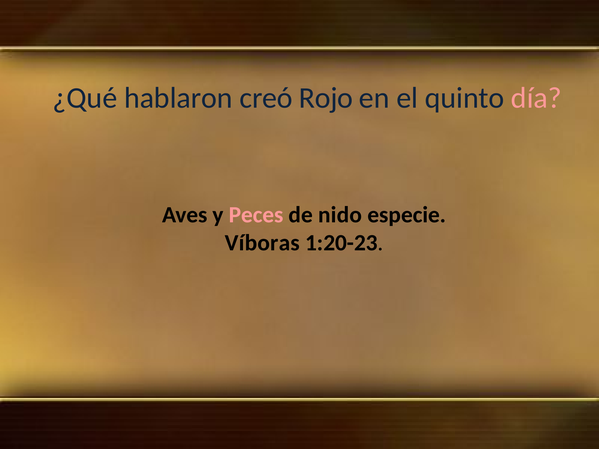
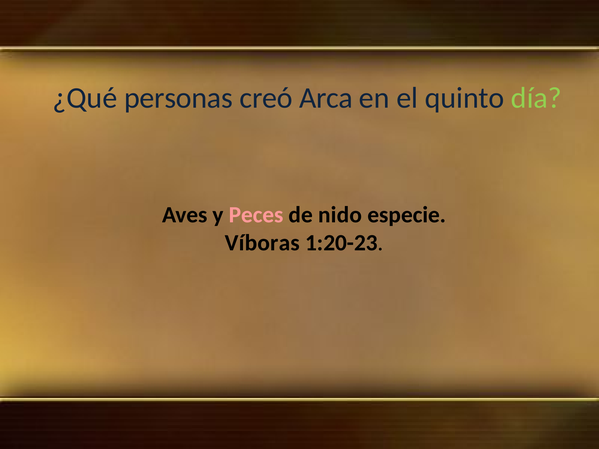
hablaron: hablaron -> personas (178, 98)
Rojo: Rojo -> Arca (326, 98)
día colour: pink -> light green (536, 98)
